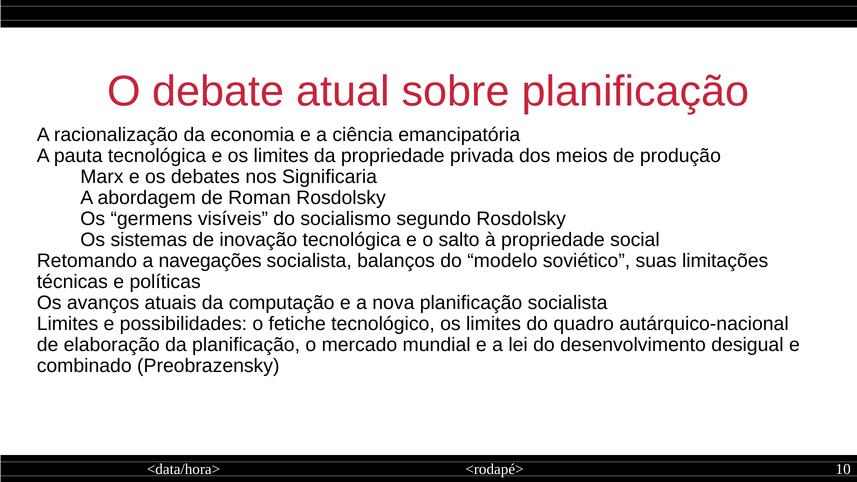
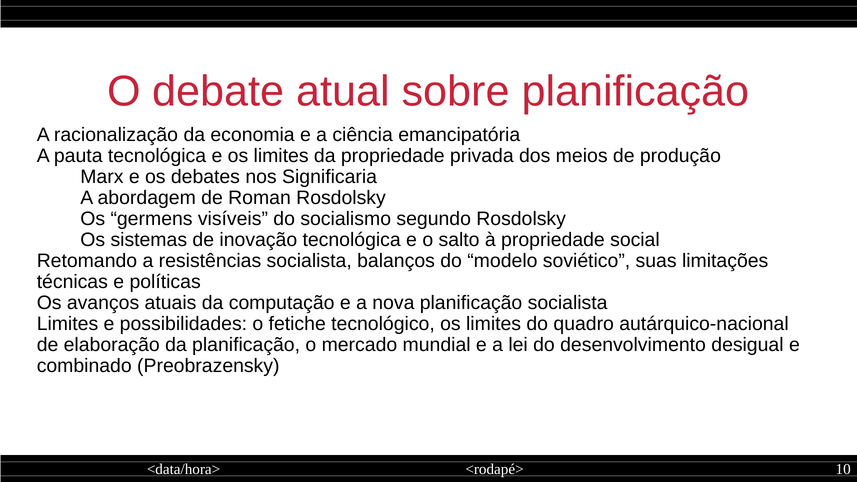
navegações: navegações -> resistências (210, 261)
